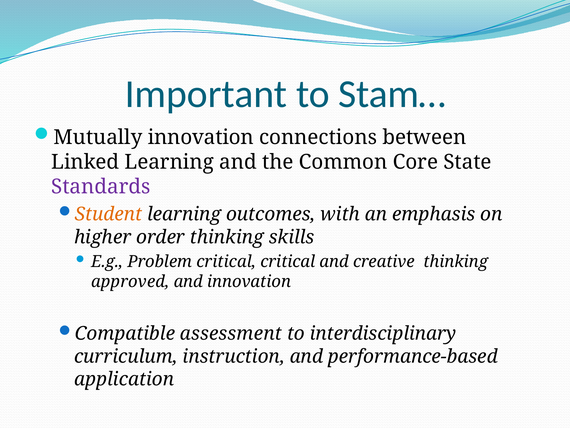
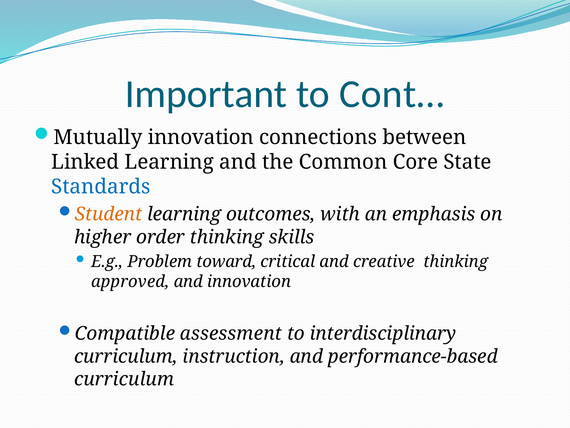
Stam…: Stam… -> Cont… (392, 94)
Standards colour: purple -> blue (101, 187)
Problem critical: critical -> toward (226, 261)
application: application -> curriculum (124, 379)
